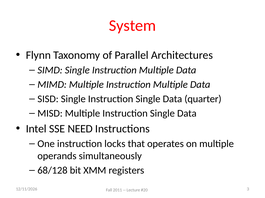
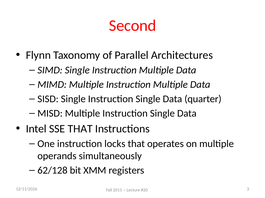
System: System -> Second (133, 26)
SSE NEED: NEED -> THAT (80, 129)
68/128: 68/128 -> 62/128 (52, 171)
